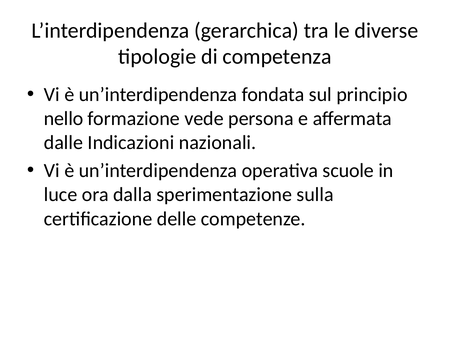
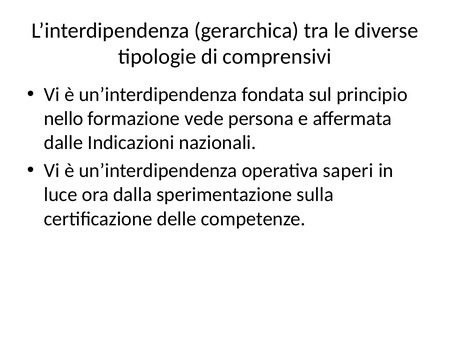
competenza: competenza -> comprensivi (277, 57)
scuole: scuole -> saperi (348, 170)
